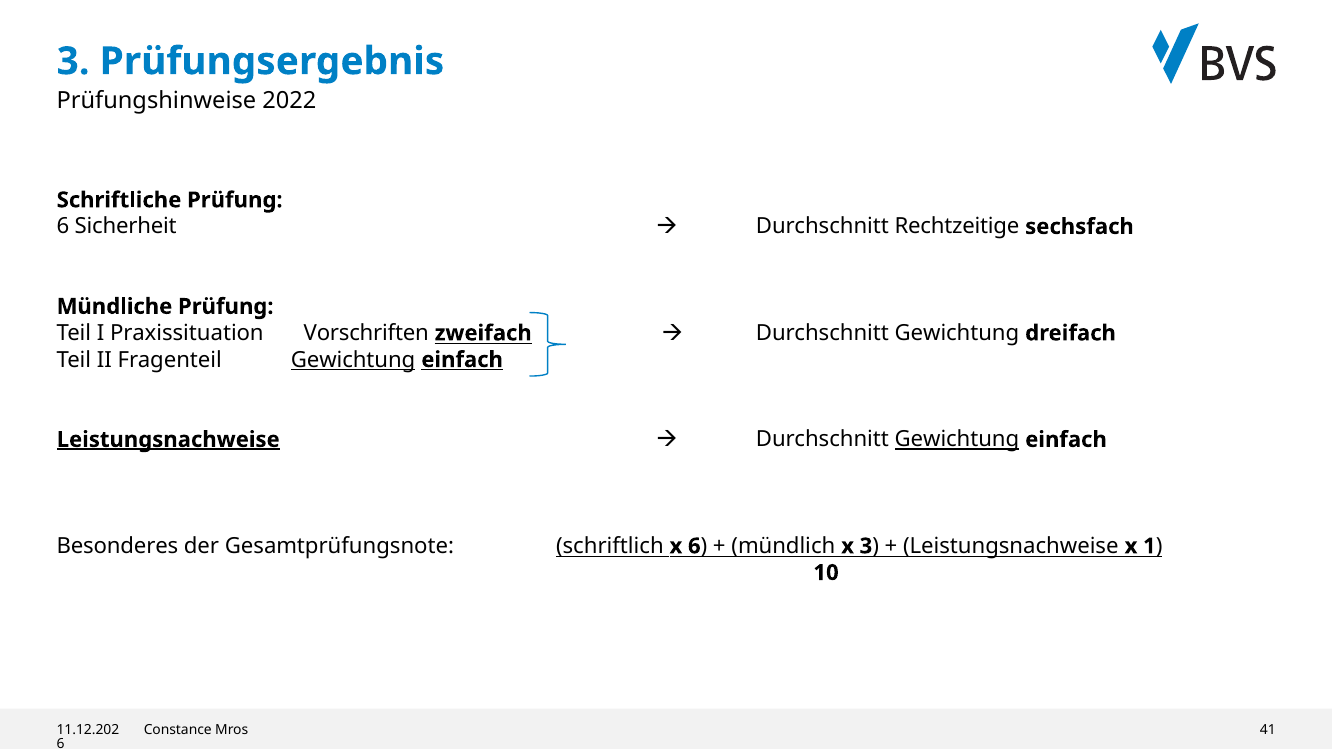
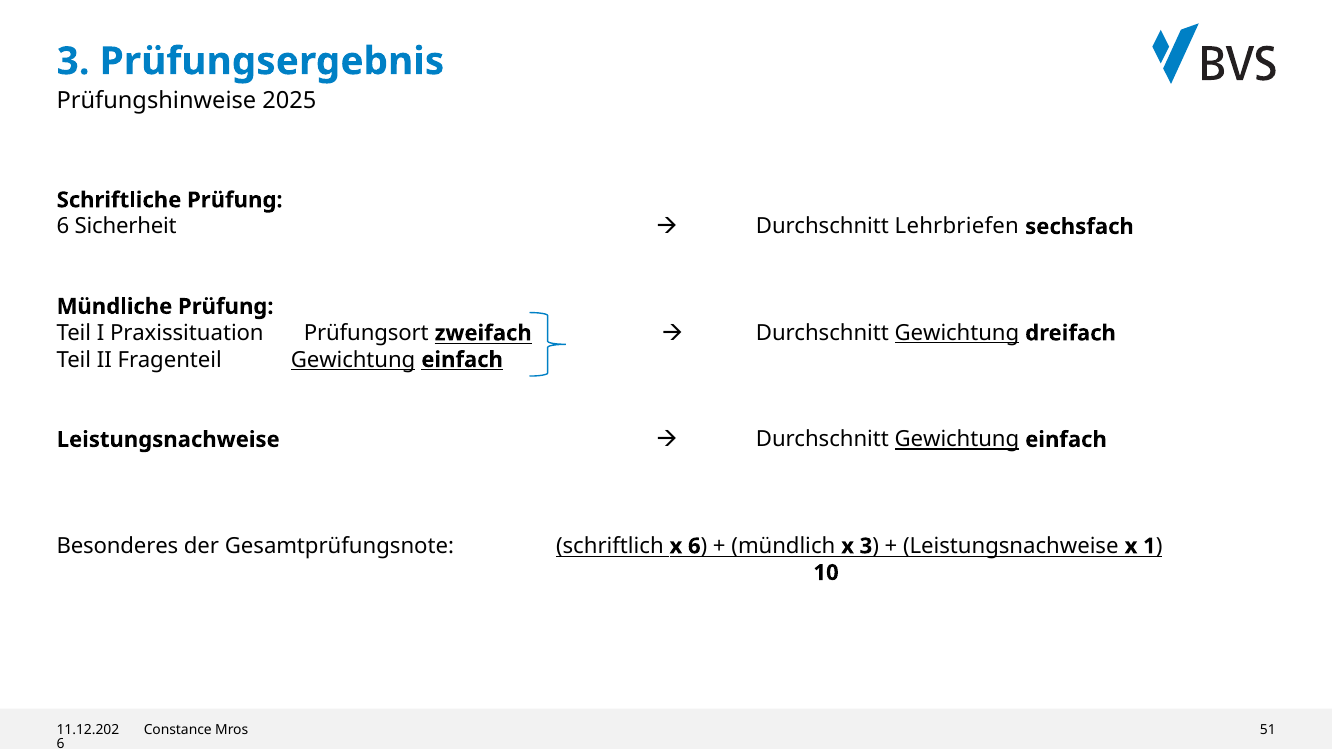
2022: 2022 -> 2025 (289, 101)
Rechtzeitige: Rechtzeitige -> Lehrbriefen (957, 227)
Vorschriften: Vorschriften -> Prüfungsort (366, 333)
Gewichtung underline: none -> present (957, 333)
Leistungsnachweise underline: present -> none (168, 440)
41: 41 -> 51 (1268, 730)
